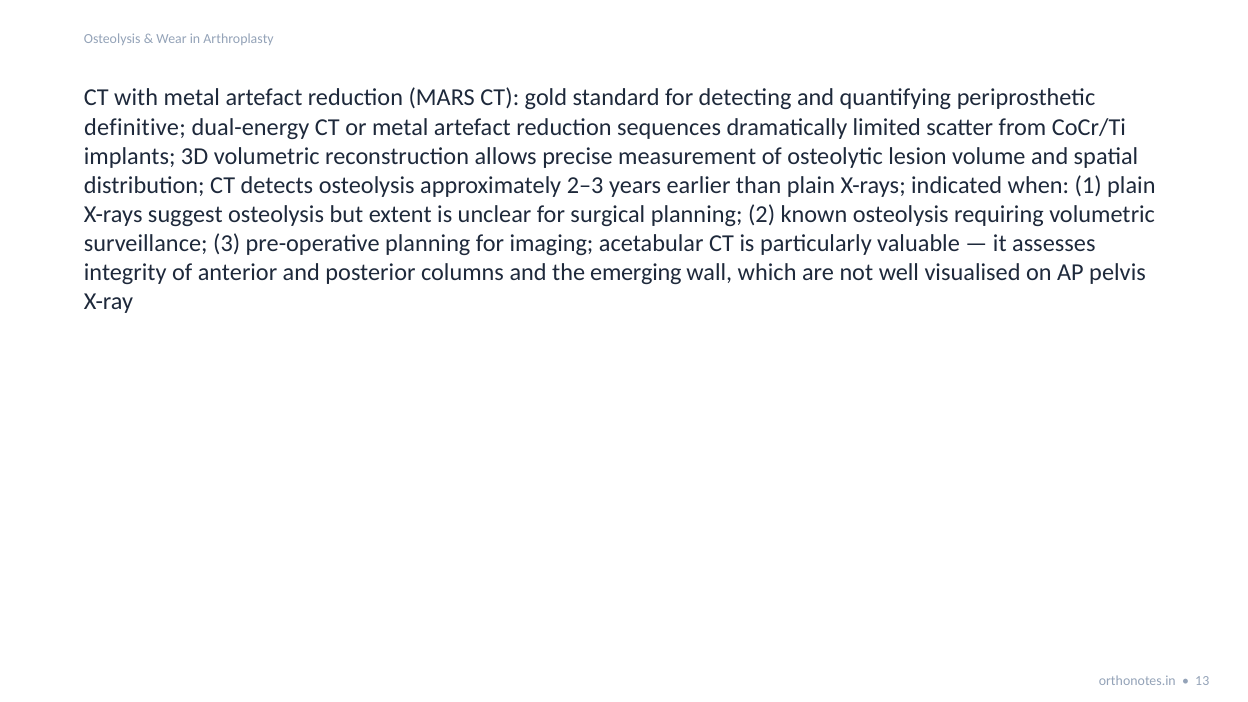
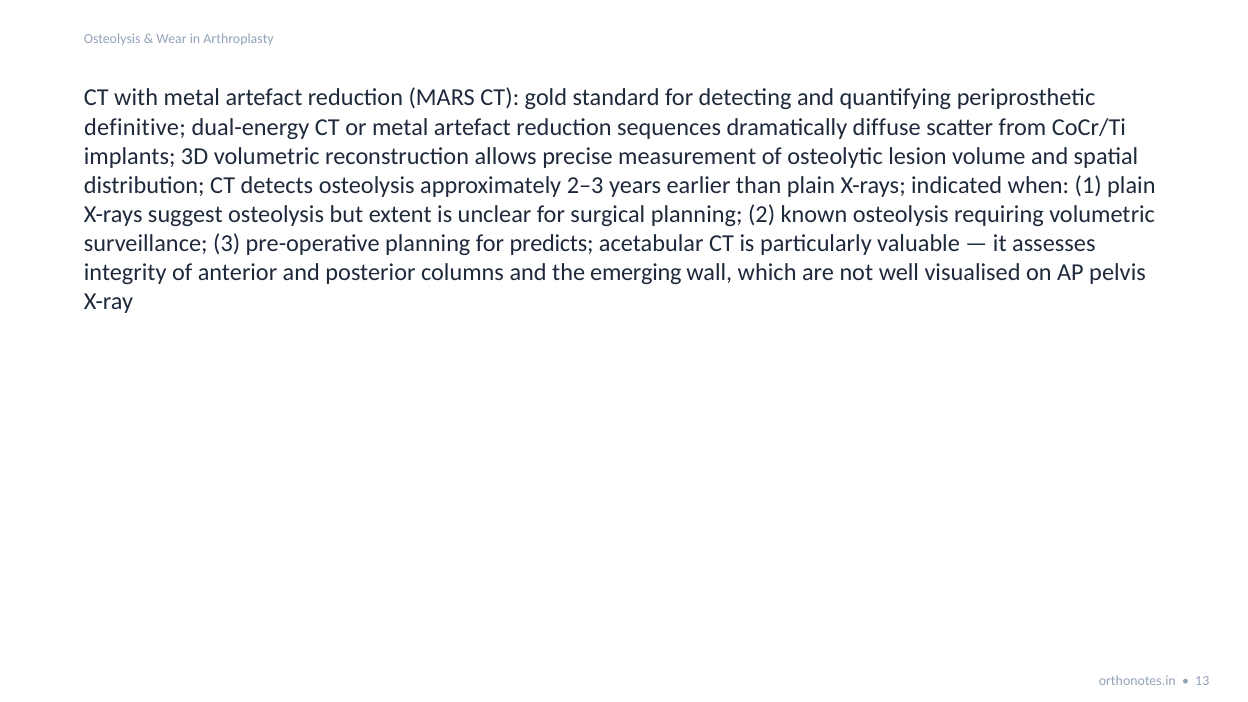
limited: limited -> diffuse (887, 127)
imaging: imaging -> predicts (552, 244)
